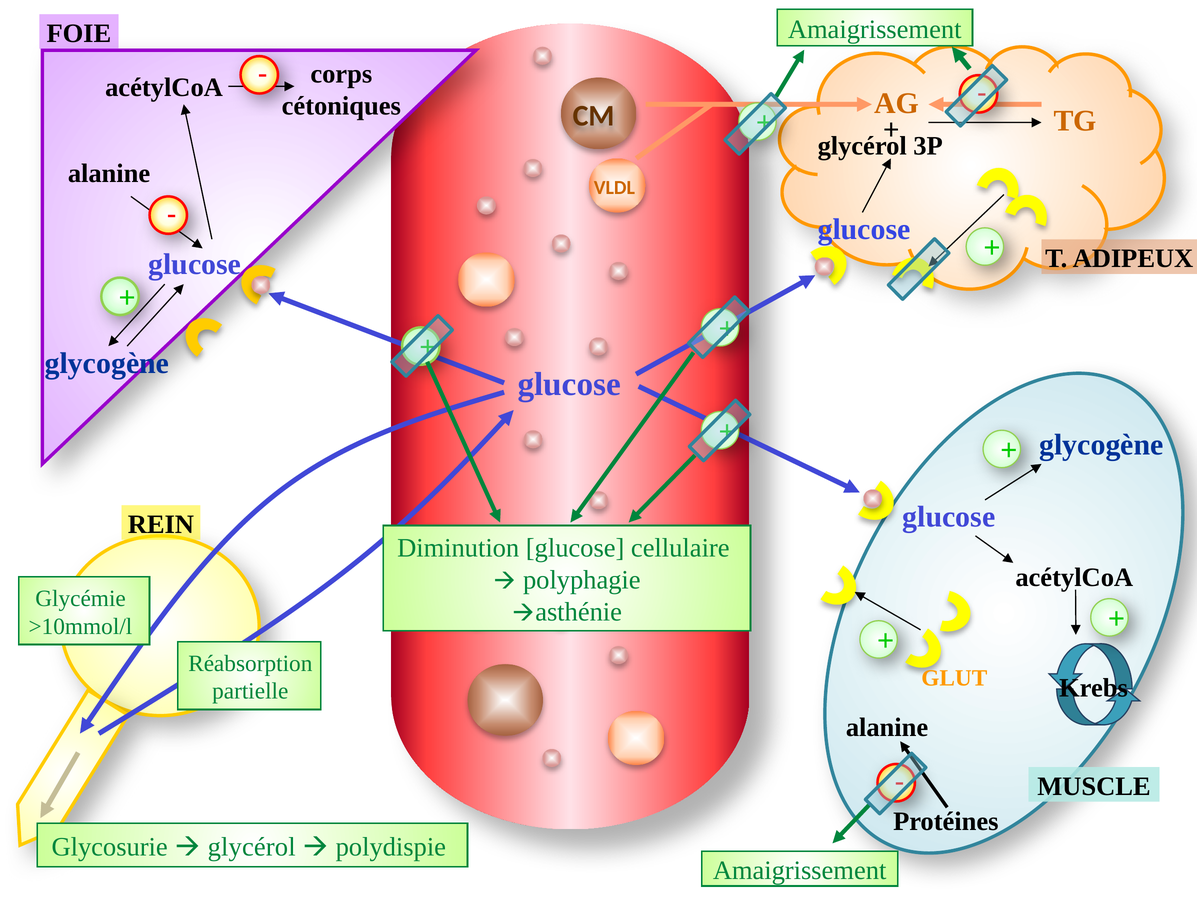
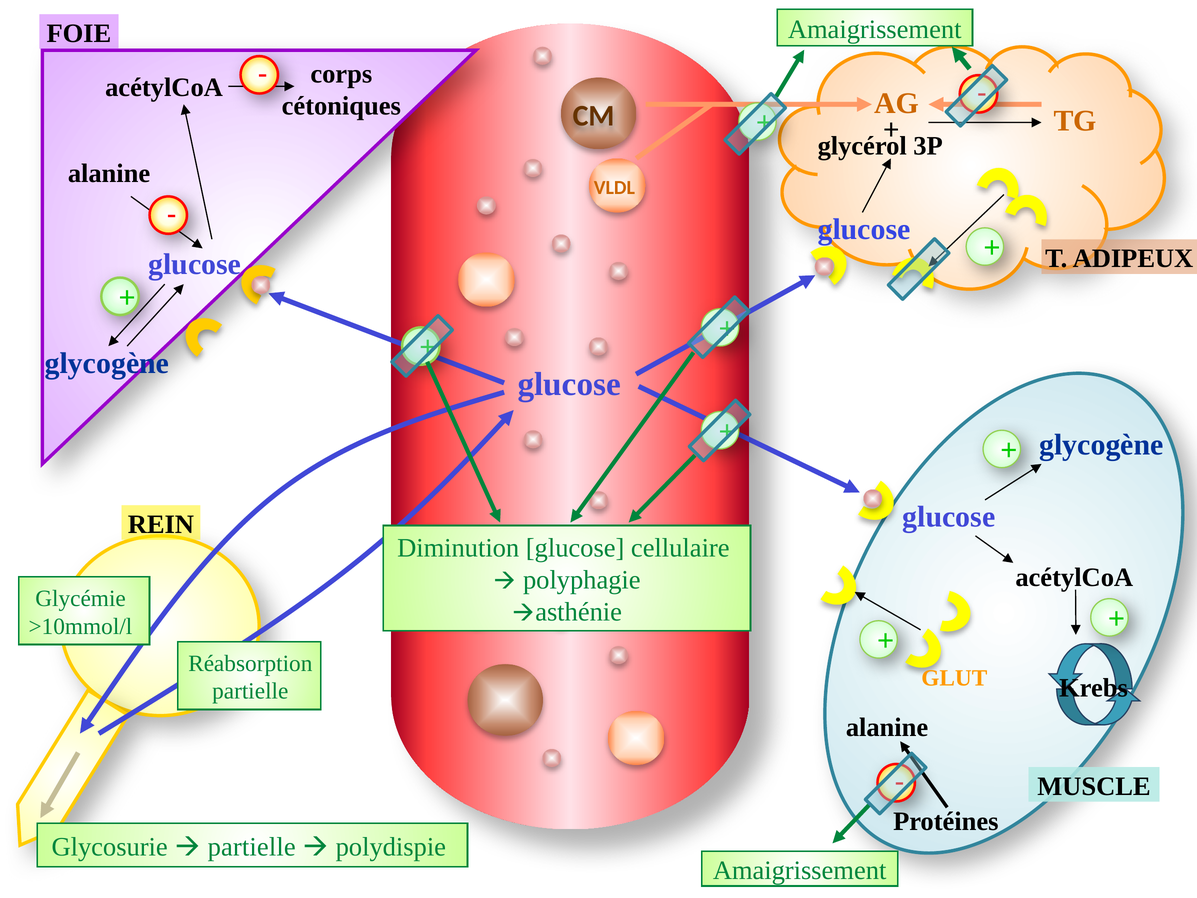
glycérol: glycérol -> partielle (252, 847)
